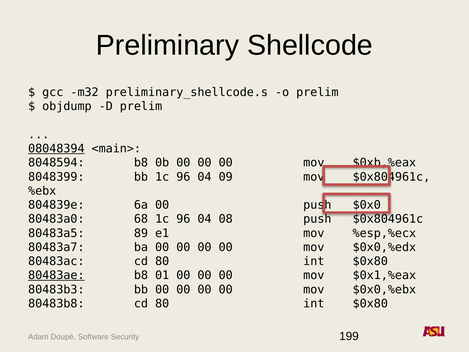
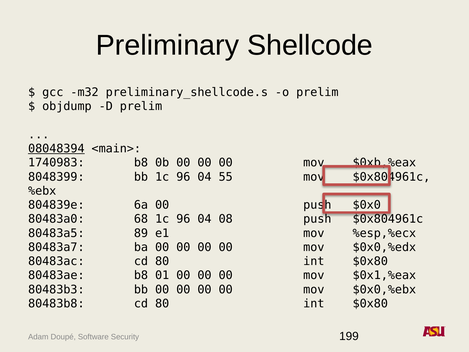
8048594: 8048594 -> 1740983 (56, 163)
09: 09 -> 55 (226, 177)
80483ae underline: present -> none (56, 275)
